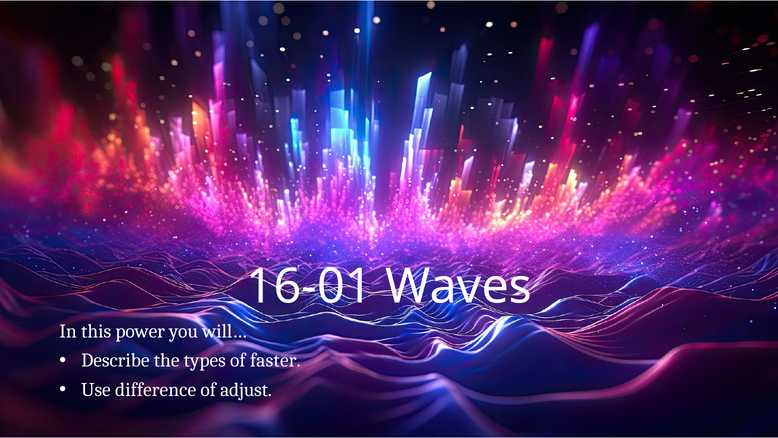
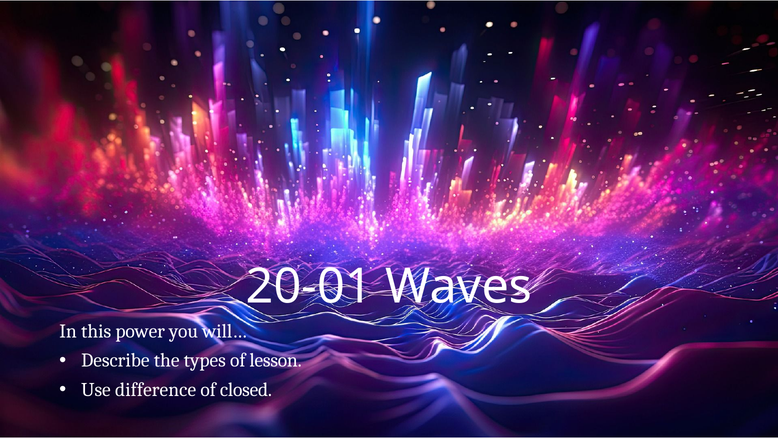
16-01: 16-01 -> 20-01 (309, 287)
faster: faster -> lesson (276, 360)
adjust: adjust -> closed (246, 389)
